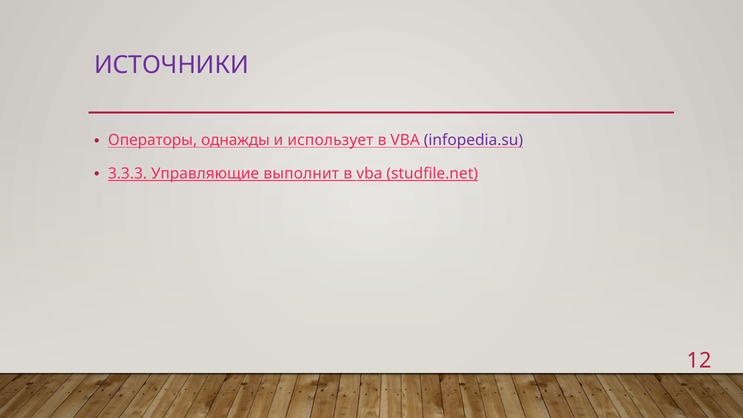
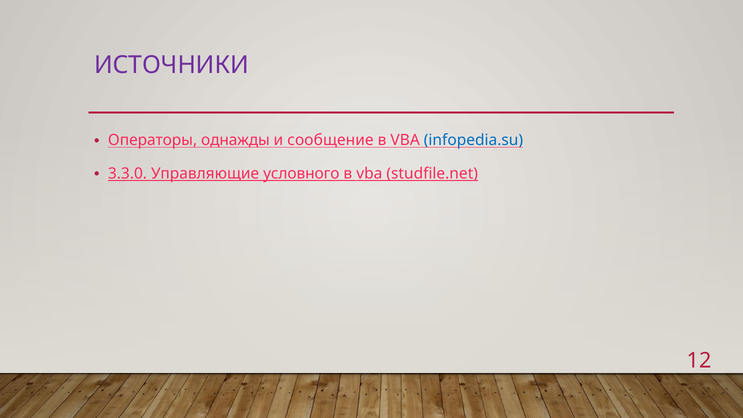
использует: использует -> сообщение (330, 140)
infopedia.su colour: purple -> blue (473, 140)
3.3.3: 3.3.3 -> 3.3.0 (127, 173)
выполнит: выполнит -> условного (301, 173)
